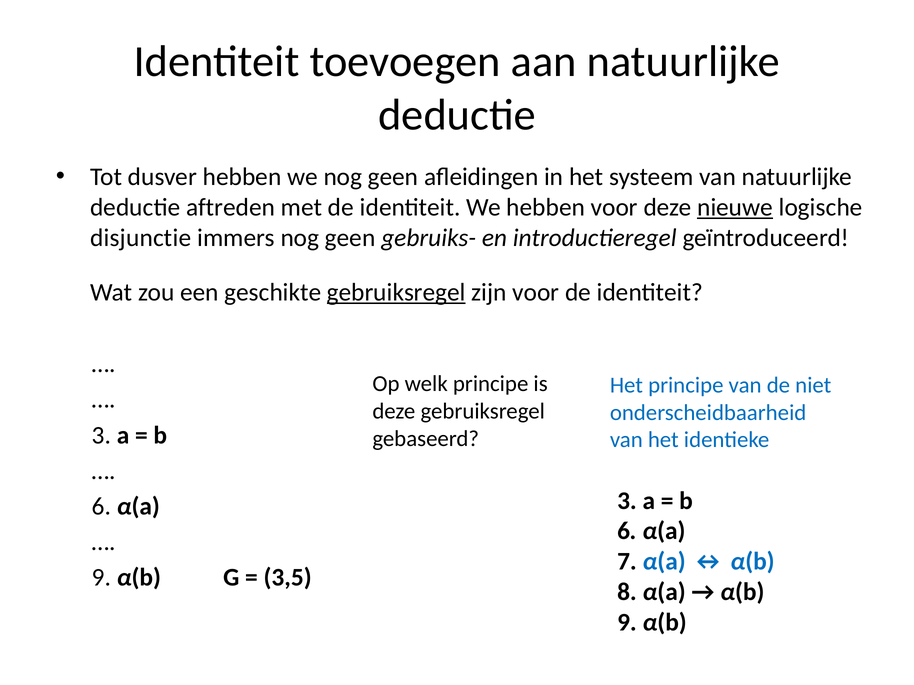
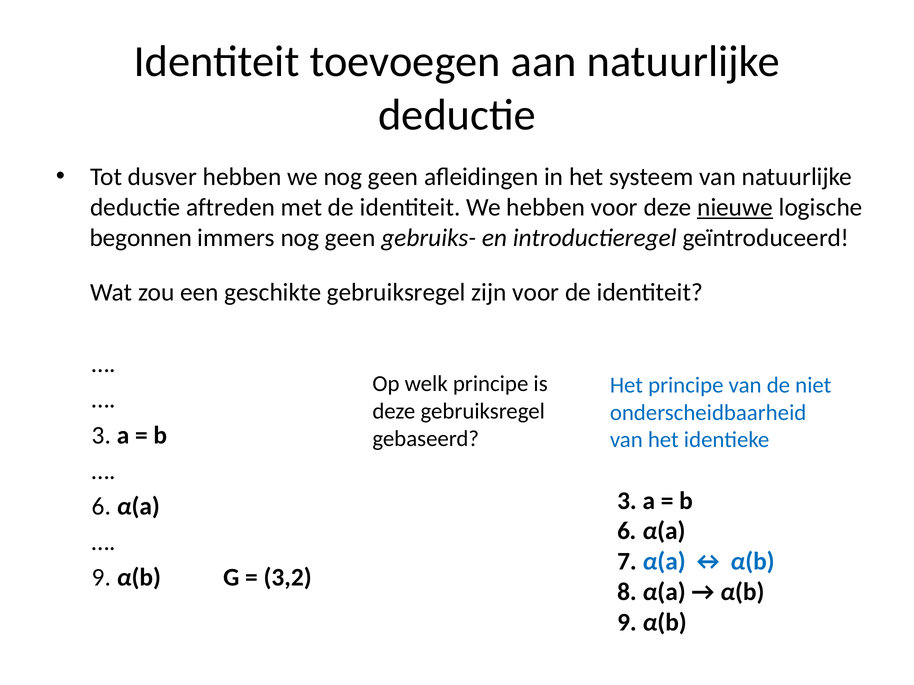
disjunctie: disjunctie -> begonnen (141, 238)
gebruiksregel underline: present -> none (396, 292)
3,5: 3,5 -> 3,2 (288, 578)
